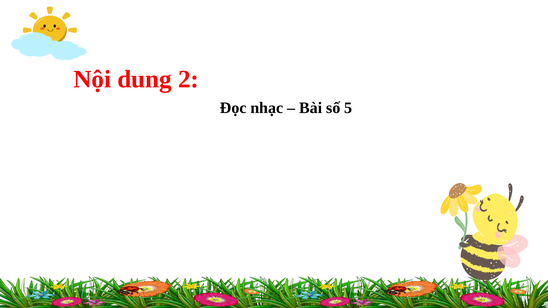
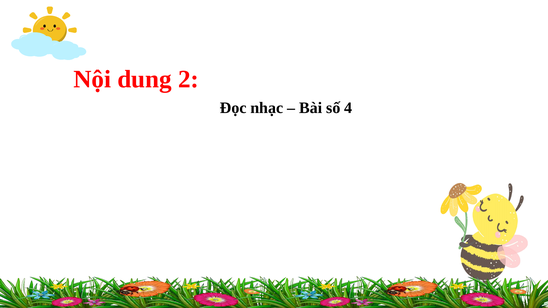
5: 5 -> 4 (348, 108)
